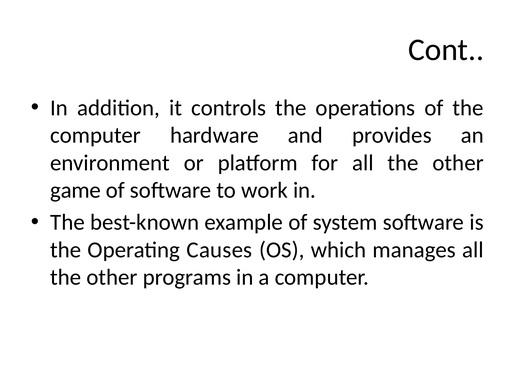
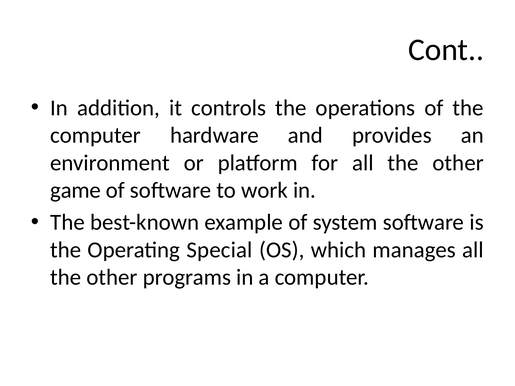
Causes: Causes -> Special (219, 250)
